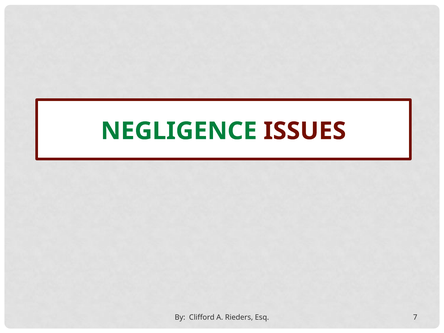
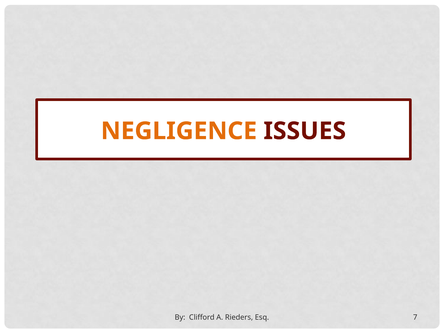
NEGLIGENCE colour: green -> orange (179, 131)
